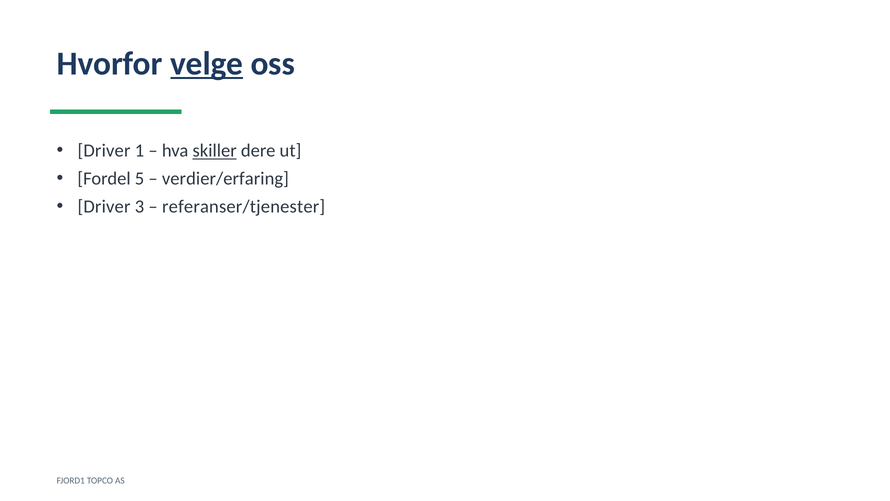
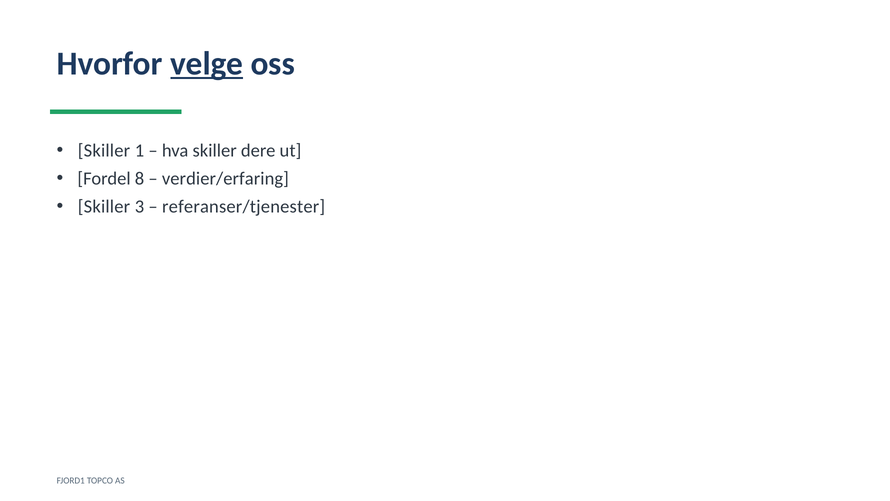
Driver: Driver -> Skiller (104, 151)
skiller underline: present -> none (215, 151)
5: 5 -> 8 (140, 179)
Driver: Driver -> Skiller (104, 206)
